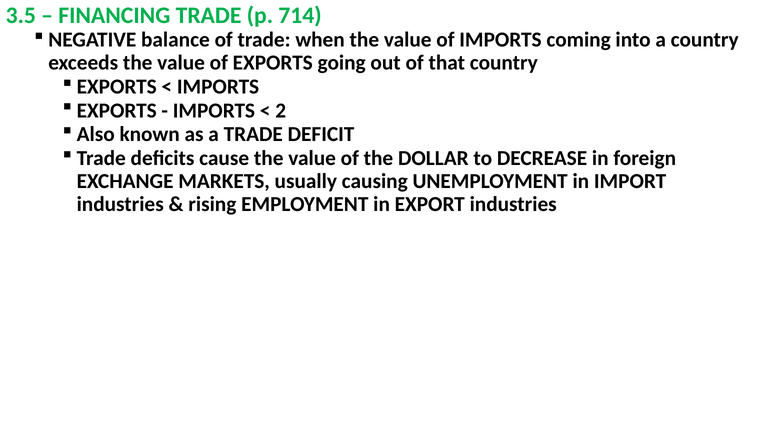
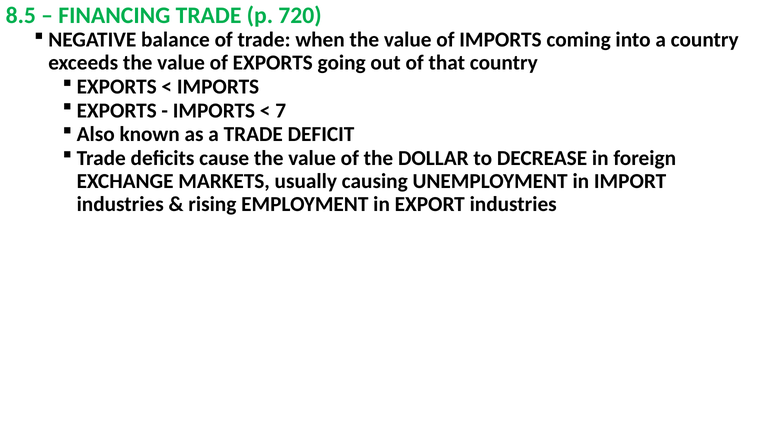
3.5: 3.5 -> 8.5 (21, 15)
714: 714 -> 720 (300, 15)
2: 2 -> 7 (281, 110)
